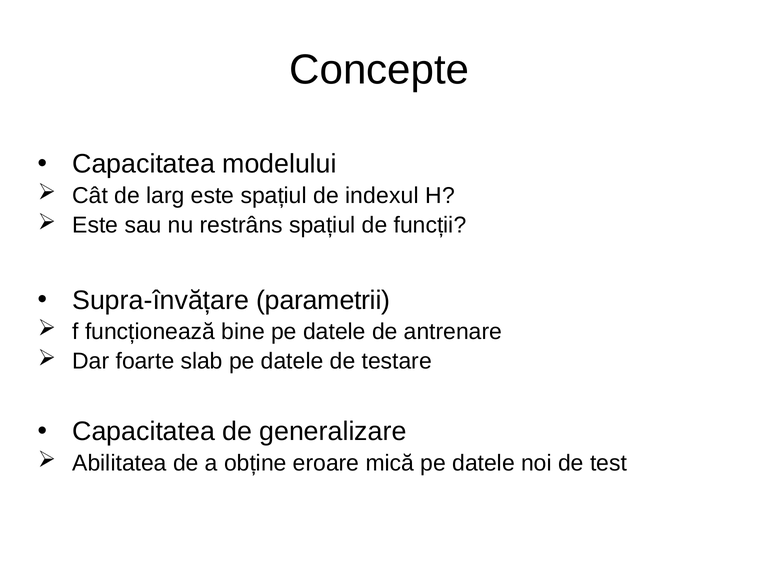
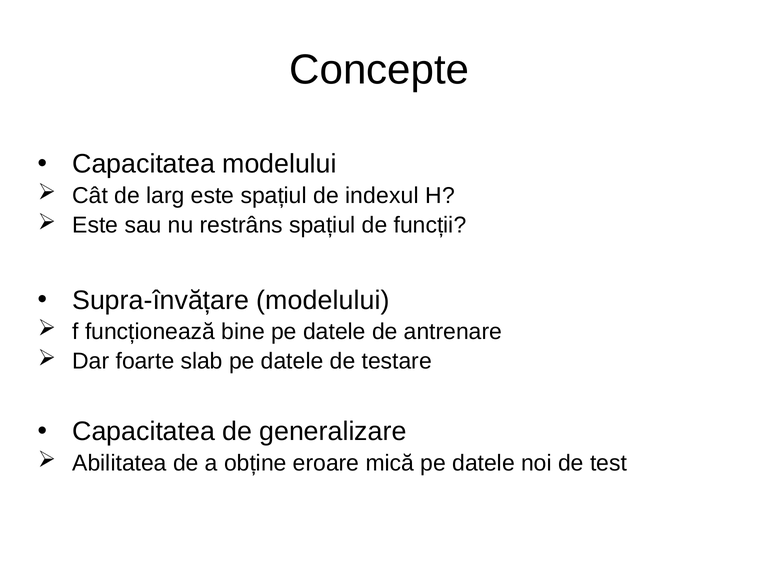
Supra-învățare parametrii: parametrii -> modelului (323, 300)
